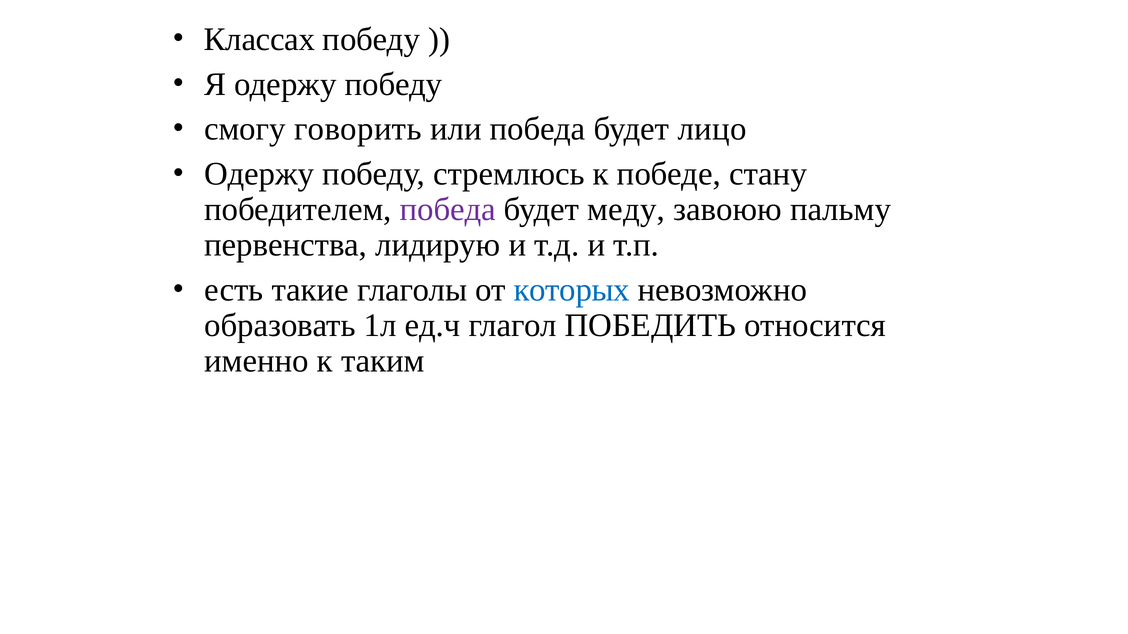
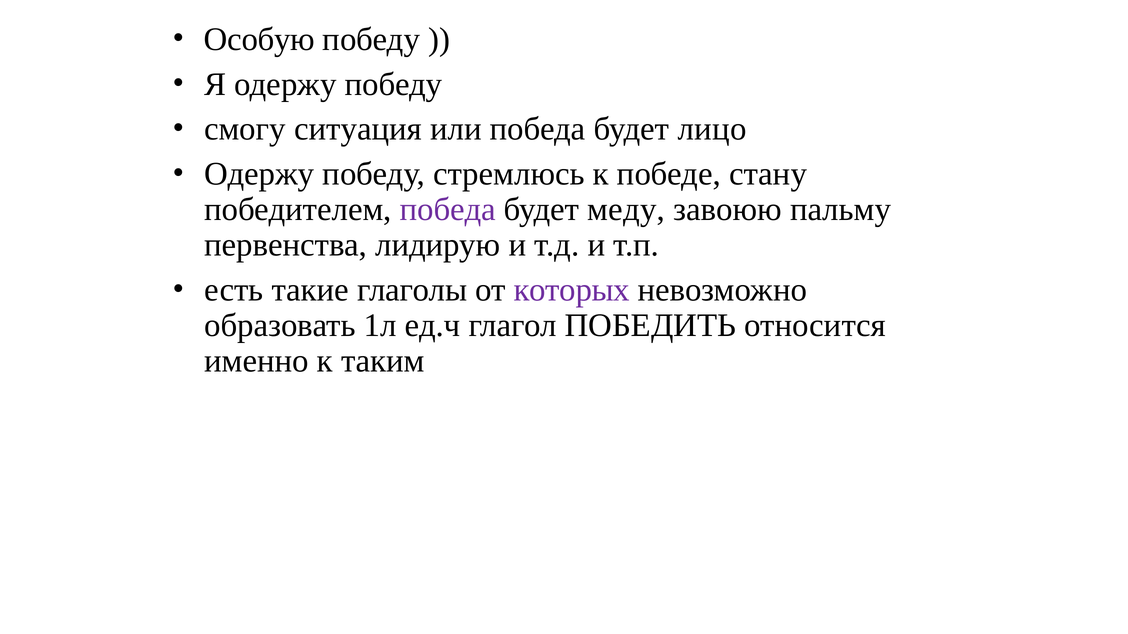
Классах: Классах -> Особую (259, 39)
говорить: говорить -> ситуация (358, 129)
которых colour: blue -> purple (572, 290)
